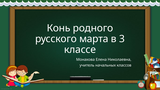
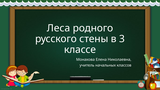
Конь: Конь -> Леса (58, 28)
марта: марта -> стены (94, 39)
